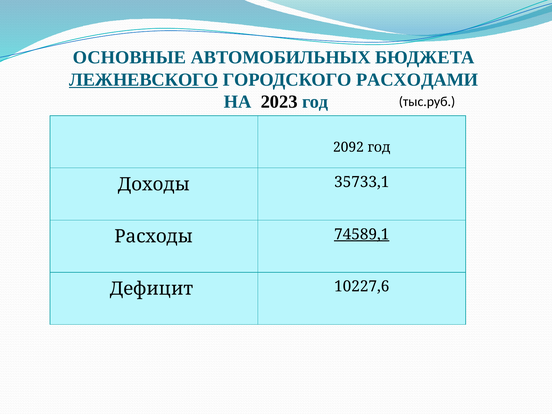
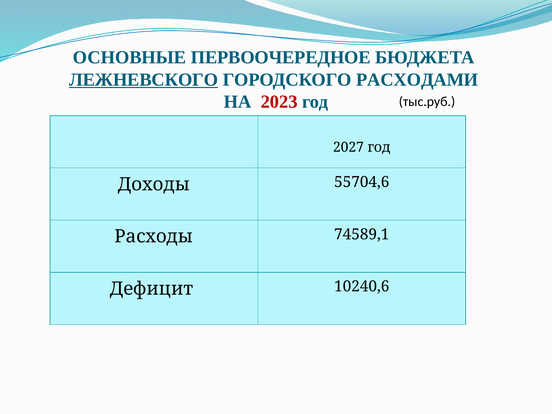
АВТОМОБИЛЬНЫХ: АВТОМОБИЛЬНЫХ -> ПЕРВООЧЕРЕДНОЕ (281, 58)
2023 colour: black -> red (279, 102)
2092: 2092 -> 2027 (348, 147)
35733,1: 35733,1 -> 55704,6 (362, 182)
74589,1 underline: present -> none (362, 234)
10227,6: 10227,6 -> 10240,6 (362, 287)
